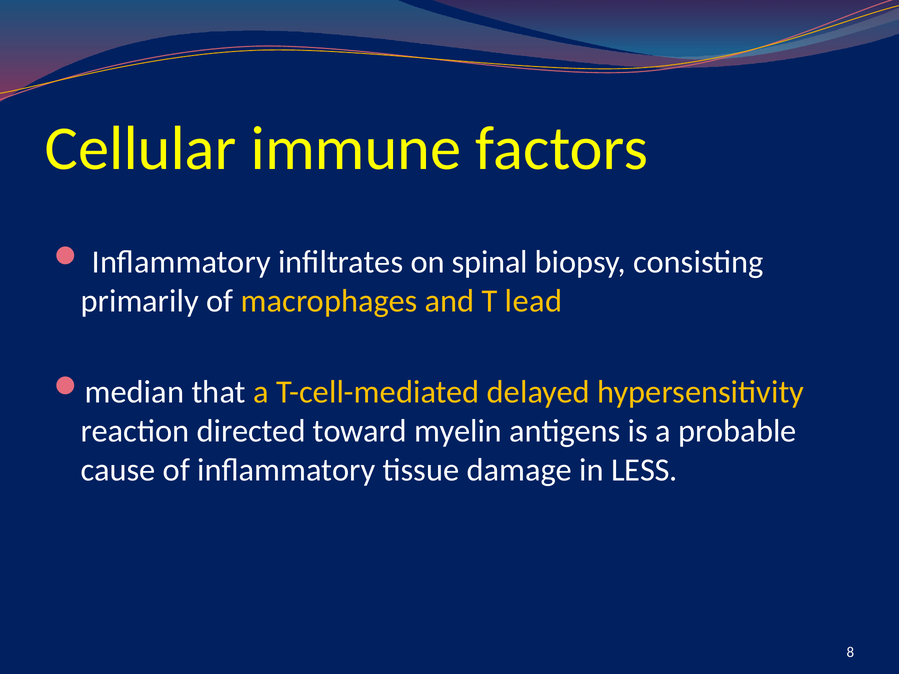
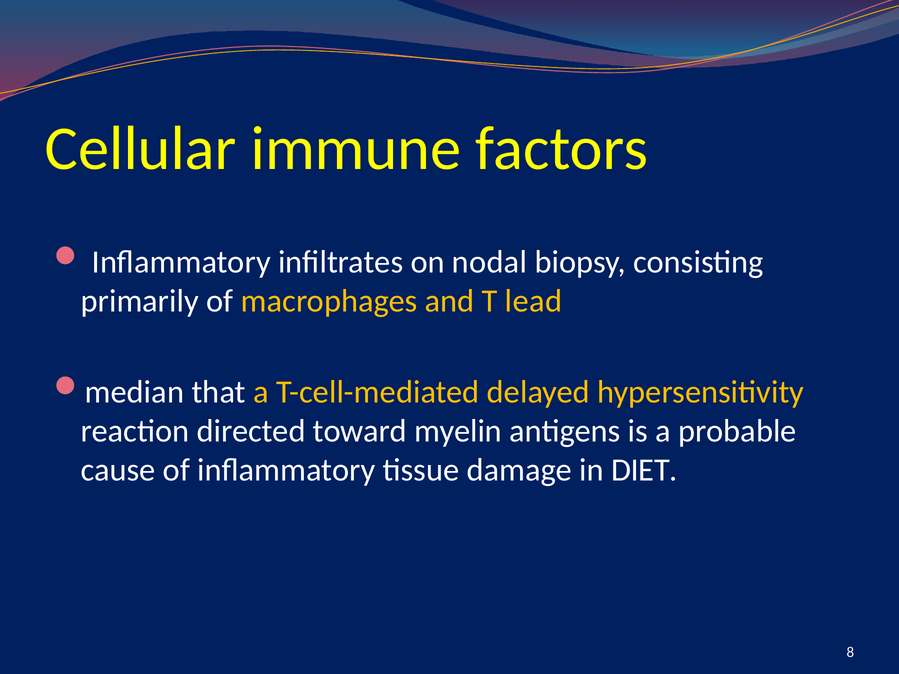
spinal: spinal -> nodal (490, 262)
LESS: LESS -> DIET (644, 470)
